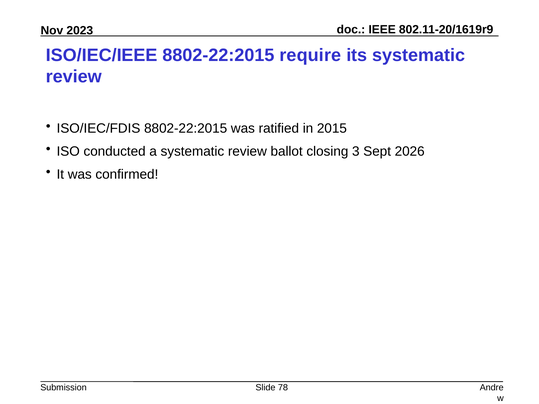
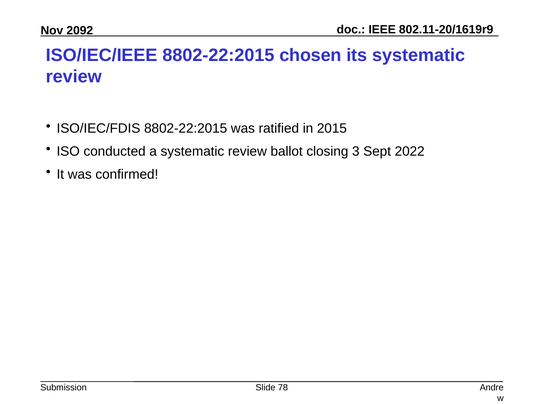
2023: 2023 -> 2092 (80, 31)
require: require -> chosen (310, 55)
2026: 2026 -> 2022 (410, 151)
